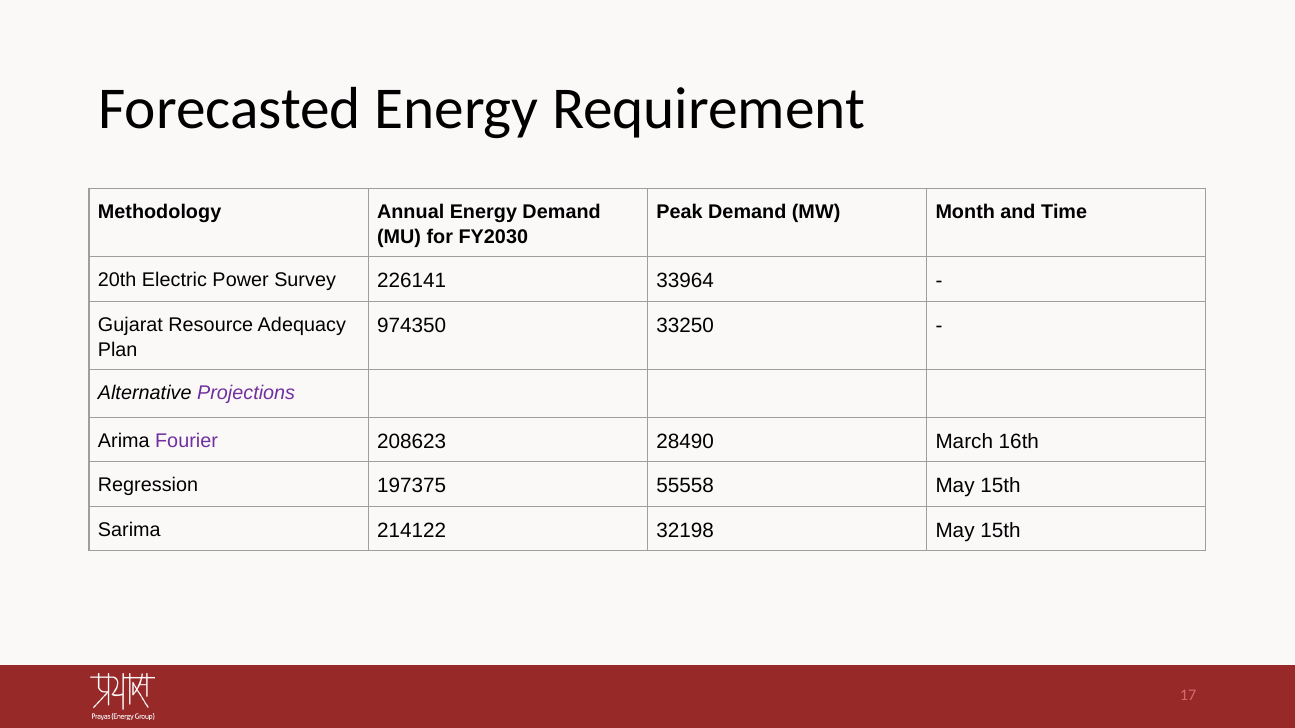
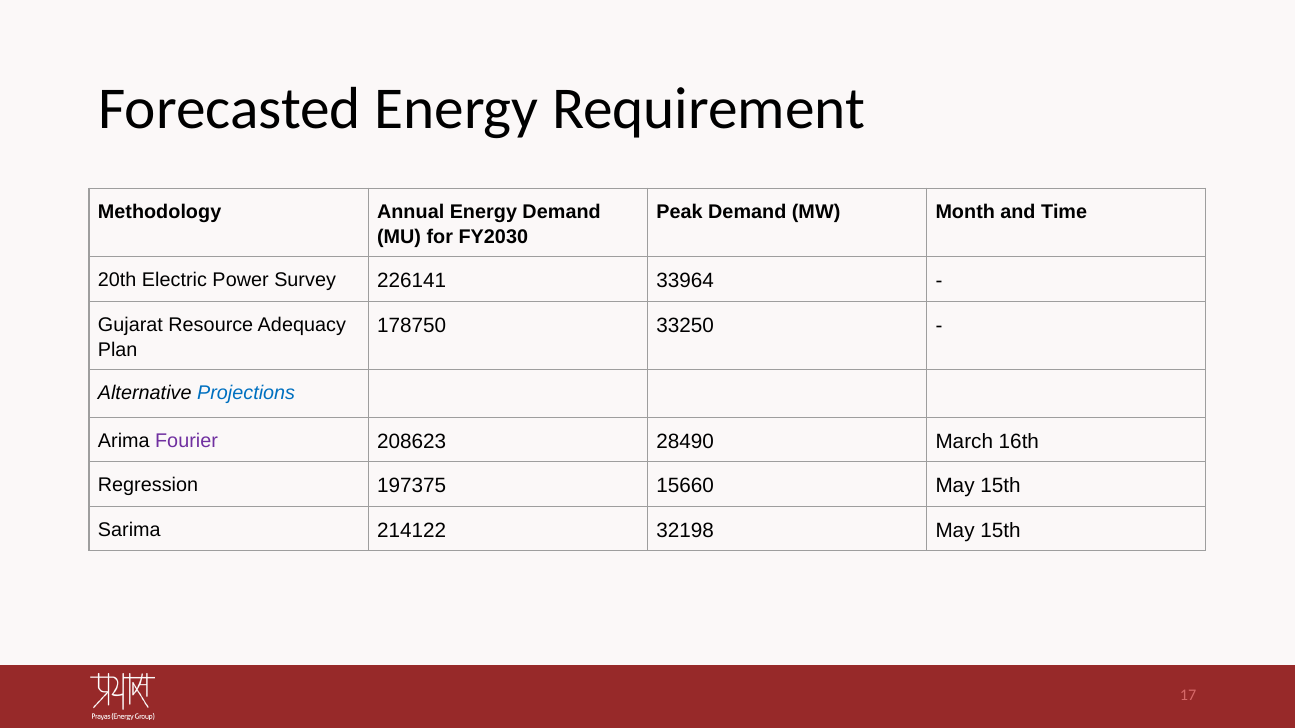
974350: 974350 -> 178750 (412, 326)
Projections colour: purple -> blue (246, 394)
55558: 55558 -> 15660 (685, 486)
